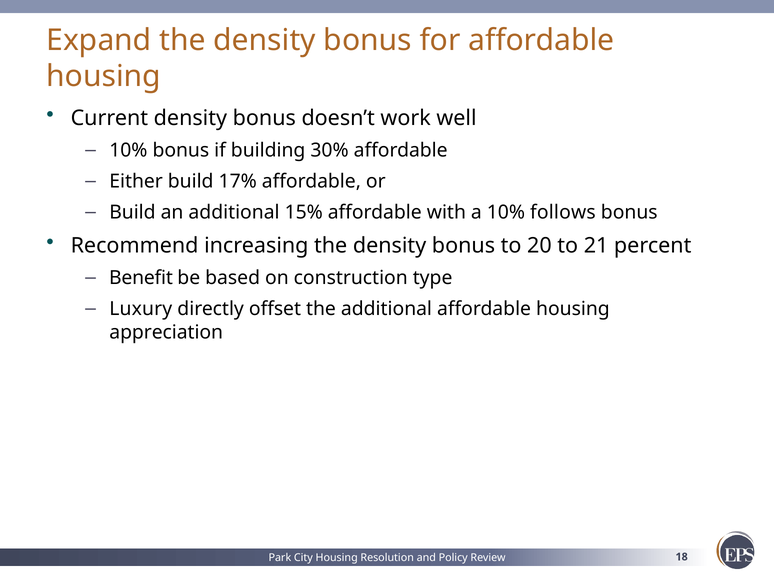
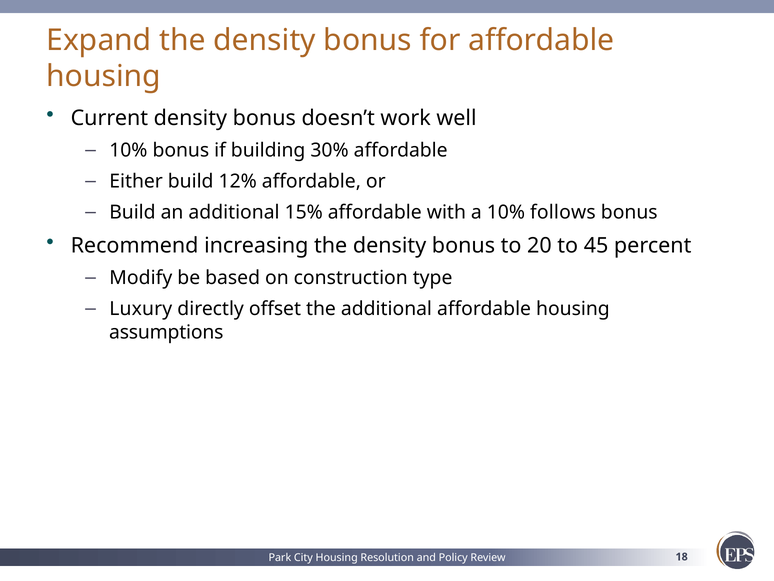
17%: 17% -> 12% (238, 181)
21: 21 -> 45 (596, 246)
Benefit: Benefit -> Modify (141, 278)
appreciation: appreciation -> assumptions (166, 332)
